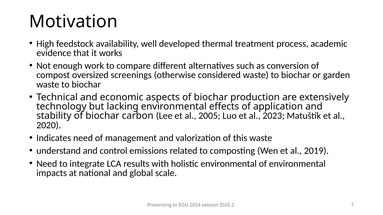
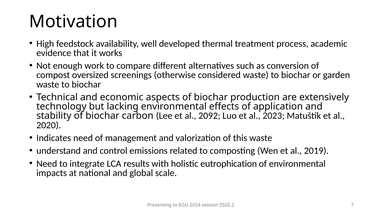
2005: 2005 -> 2092 (209, 116)
holistic environmental: environmental -> eutrophication (229, 164)
